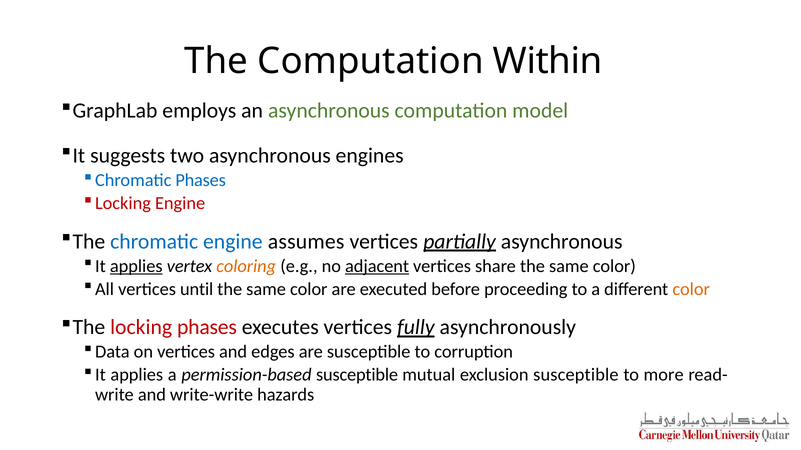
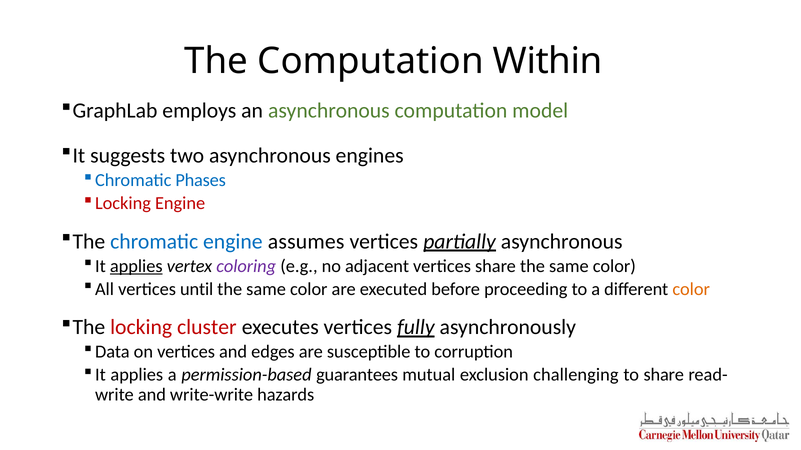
coloring colour: orange -> purple (246, 266)
adjacent underline: present -> none (377, 266)
locking phases: phases -> cluster (207, 328)
permission-based susceptible: susceptible -> guarantees (357, 375)
exclusion susceptible: susceptible -> challenging (576, 375)
to more: more -> share (664, 375)
